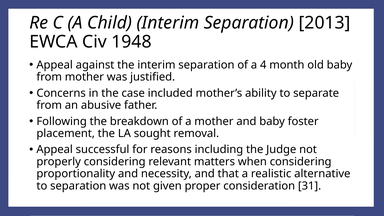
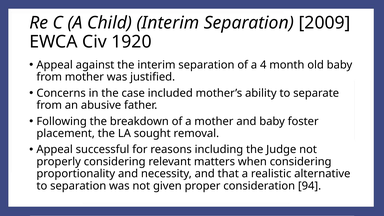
2013: 2013 -> 2009 (325, 23)
1948: 1948 -> 1920 (131, 42)
31: 31 -> 94 (310, 186)
